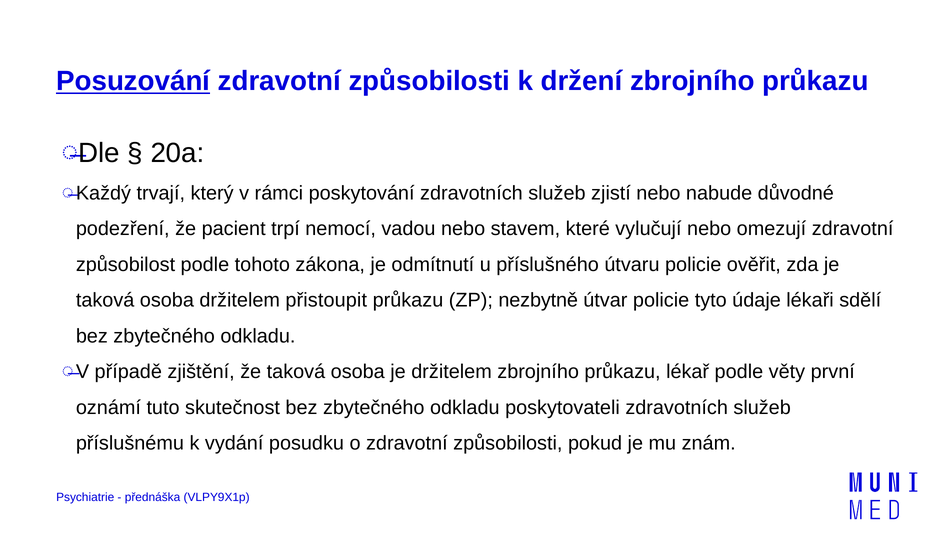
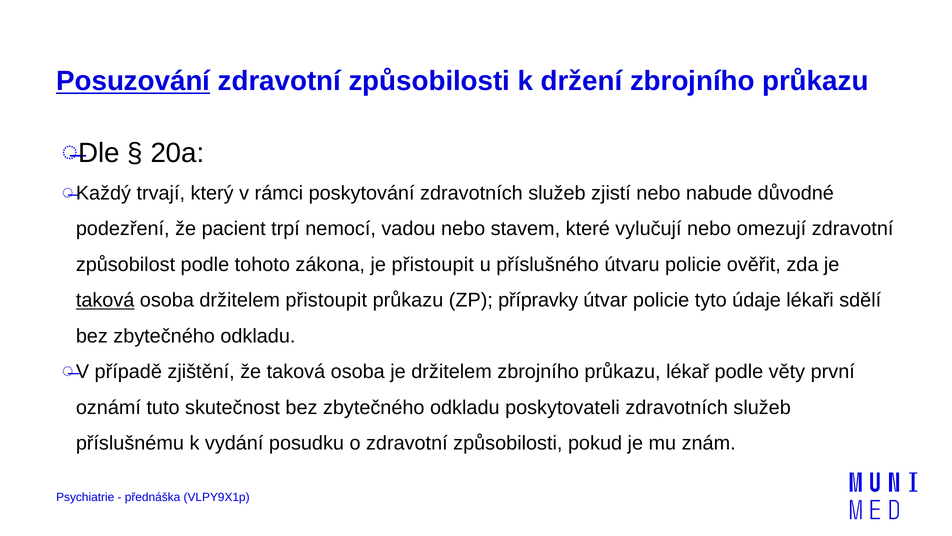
je odmítnutí: odmítnutí -> přistoupit (433, 264)
taková underline: none -> present (105, 300)
nezbytně: nezbytně -> přípravky (538, 300)
